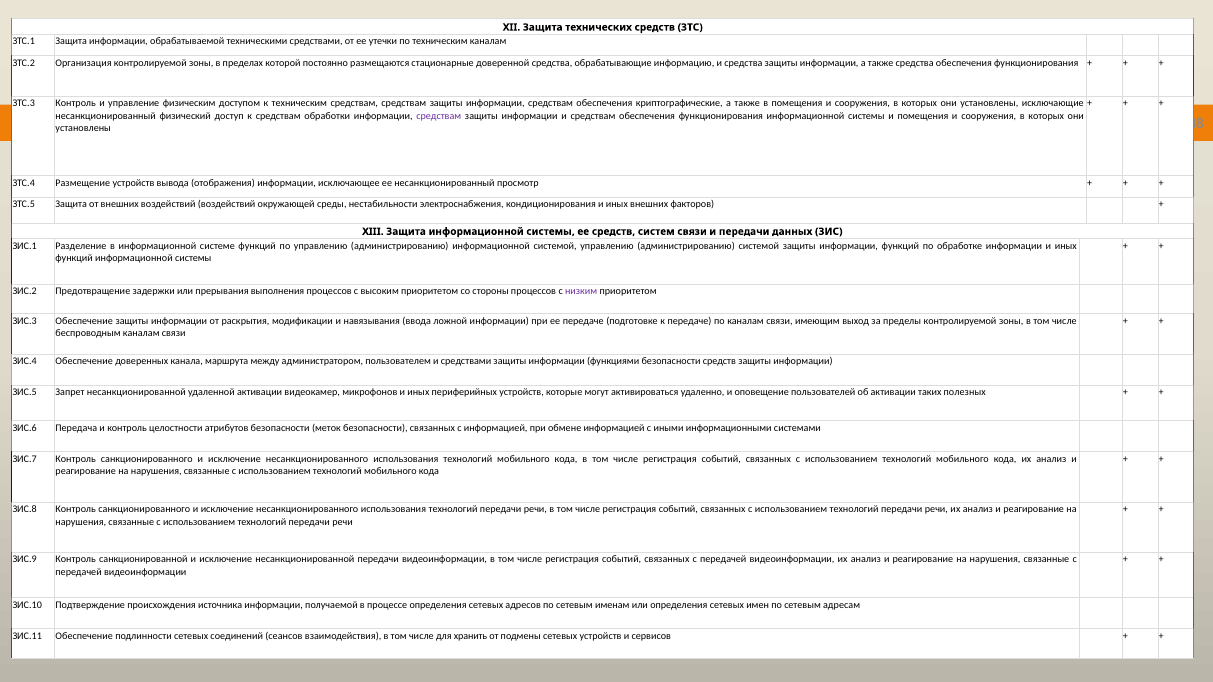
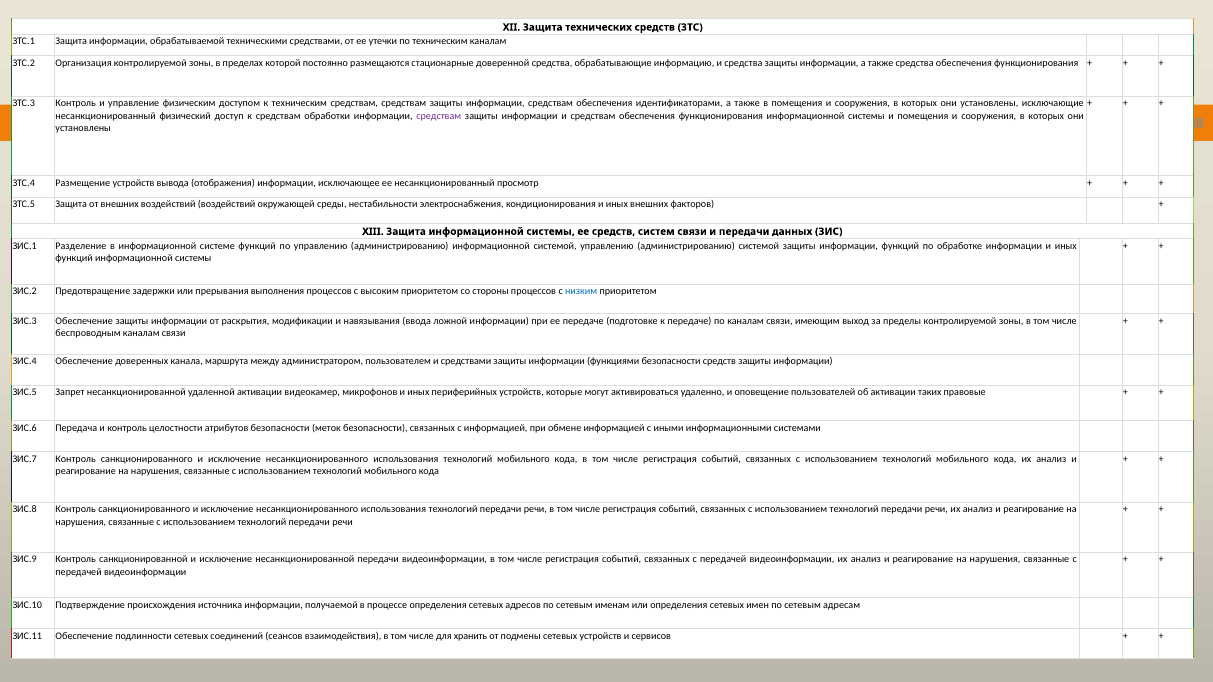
криптографические: криптографические -> идентификаторами (679, 104)
низким colour: purple -> blue (581, 291)
полезных: полезных -> правовые (965, 392)
